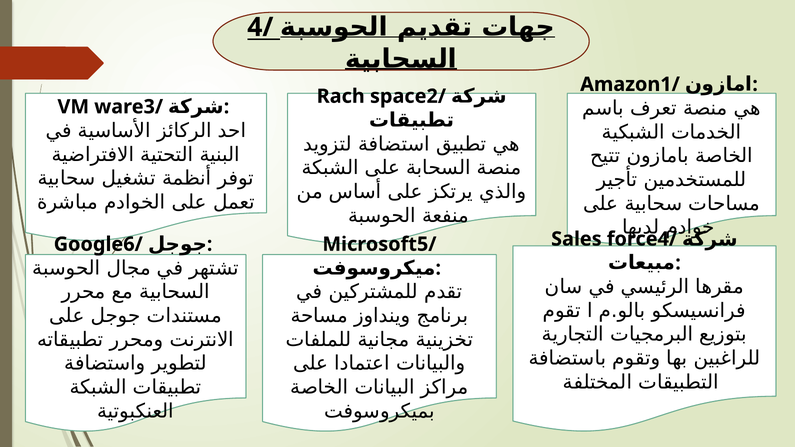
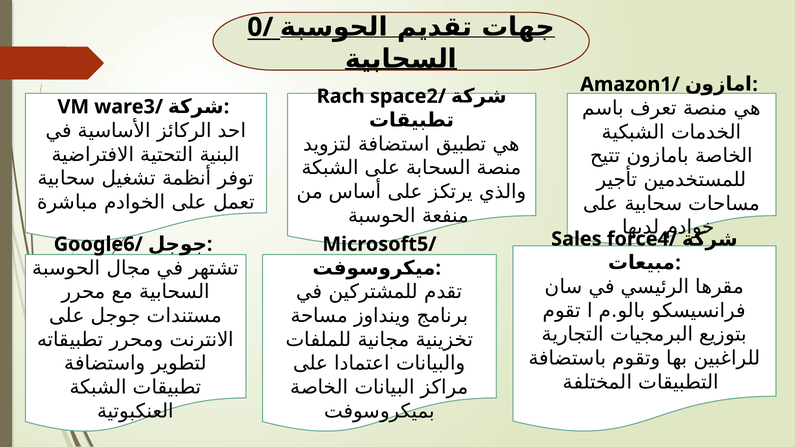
4/: 4/ -> 0/ (260, 27)
